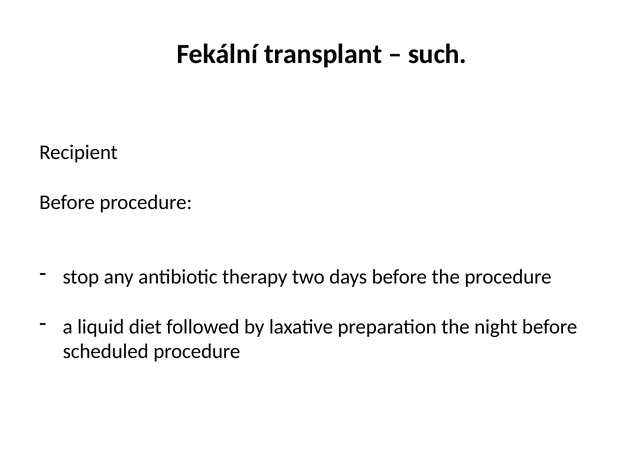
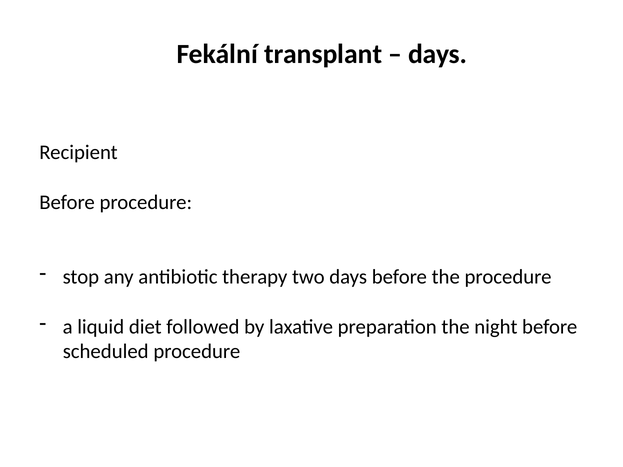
such: such -> days (438, 54)
